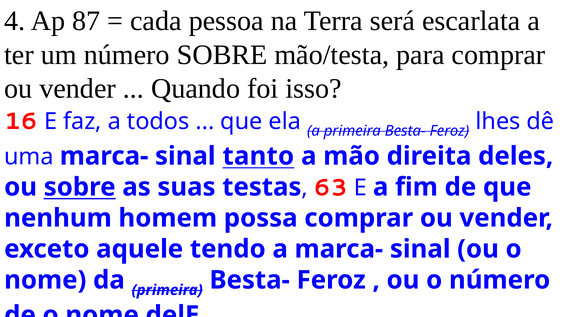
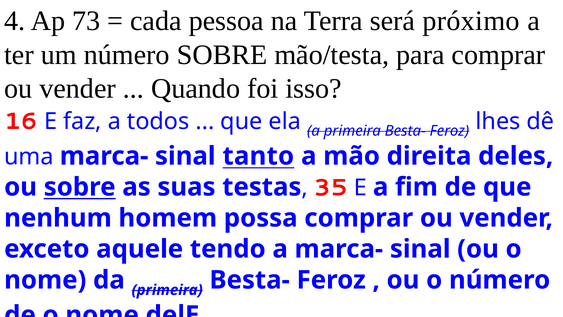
87: 87 -> 73 (86, 21)
escarlata: escarlata -> próximo (471, 21)
63: 63 -> 35 (331, 188)
